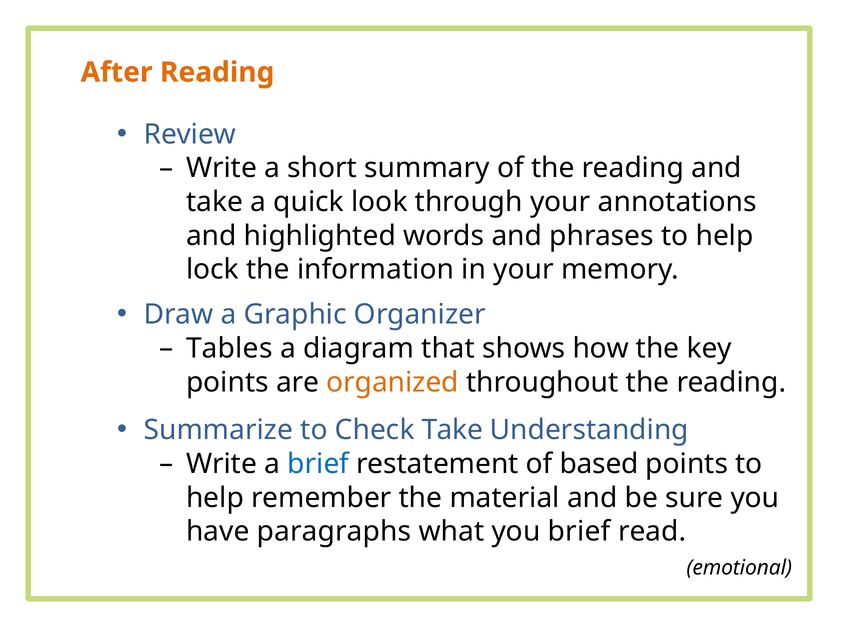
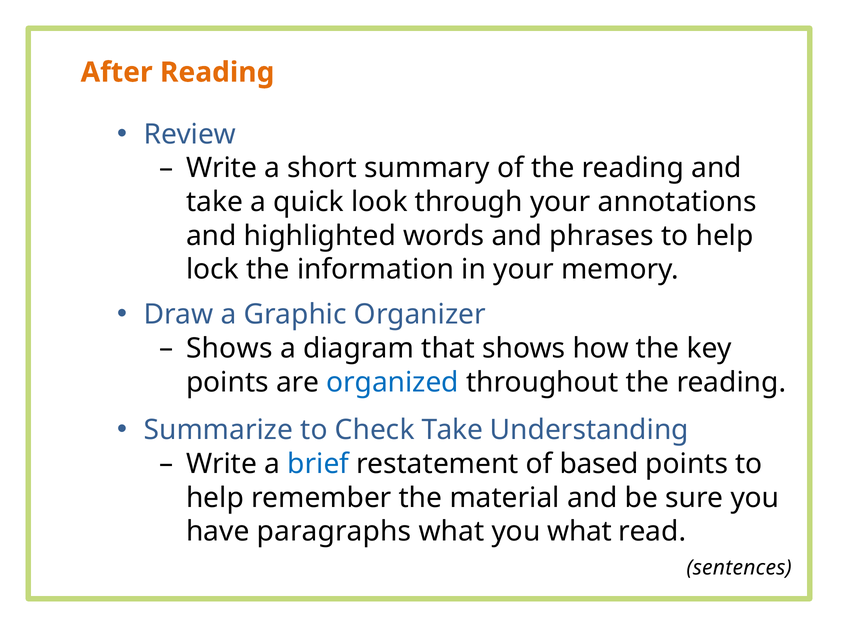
Tables: Tables -> Shows (229, 348)
organized colour: orange -> blue (392, 382)
you brief: brief -> what (579, 531)
emotional: emotional -> sentences (739, 568)
